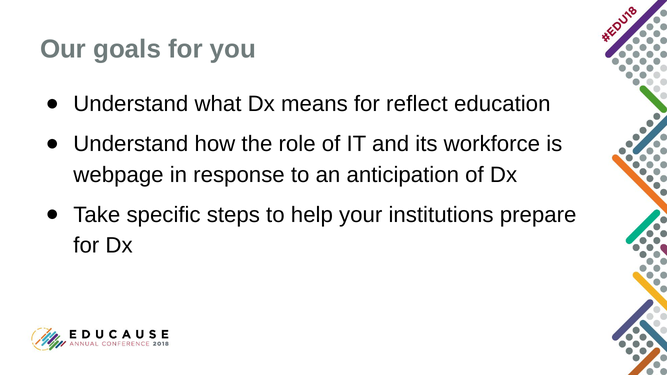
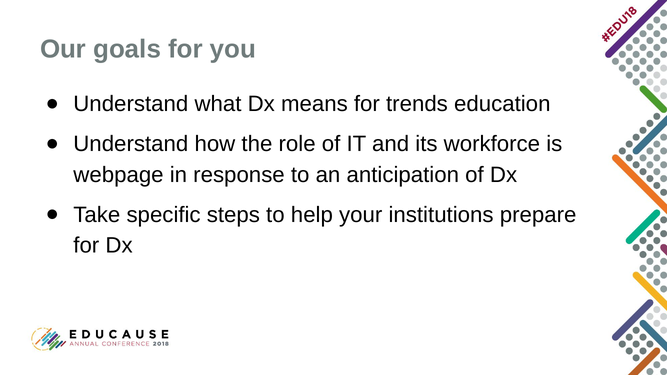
reflect: reflect -> trends (417, 104)
